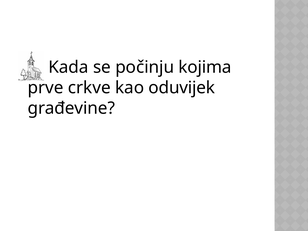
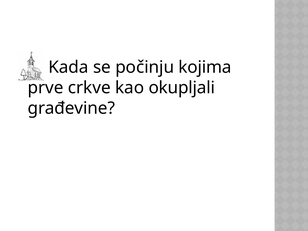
oduvijek: oduvijek -> okupljali (182, 88)
